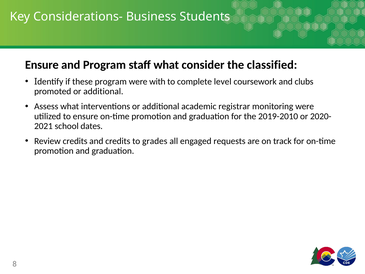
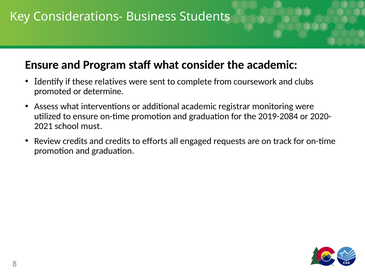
the classified: classified -> academic (272, 65)
these program: program -> relatives (111, 81)
with: with -> sent (157, 81)
level: level -> from (223, 81)
promoted or additional: additional -> determine (103, 91)
2019-2010: 2019-2010 -> 2019-2084 (278, 116)
dates: dates -> must (92, 126)
grades: grades -> efforts (155, 141)
